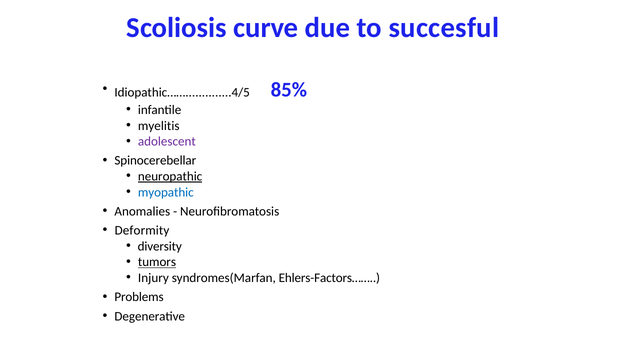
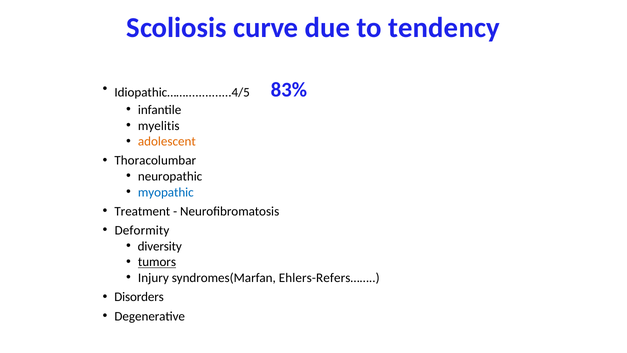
succesful: succesful -> tendency (444, 28)
85%: 85% -> 83% (289, 90)
adolescent colour: purple -> orange (167, 141)
Spinocerebellar: Spinocerebellar -> Thoracolumbar (155, 161)
neuropathic underline: present -> none (170, 176)
Anomalies: Anomalies -> Treatment (142, 211)
Ehlers-Factors……: Ehlers-Factors…… -> Ehlers-Refers…… (329, 278)
Problems: Problems -> Disorders (139, 297)
